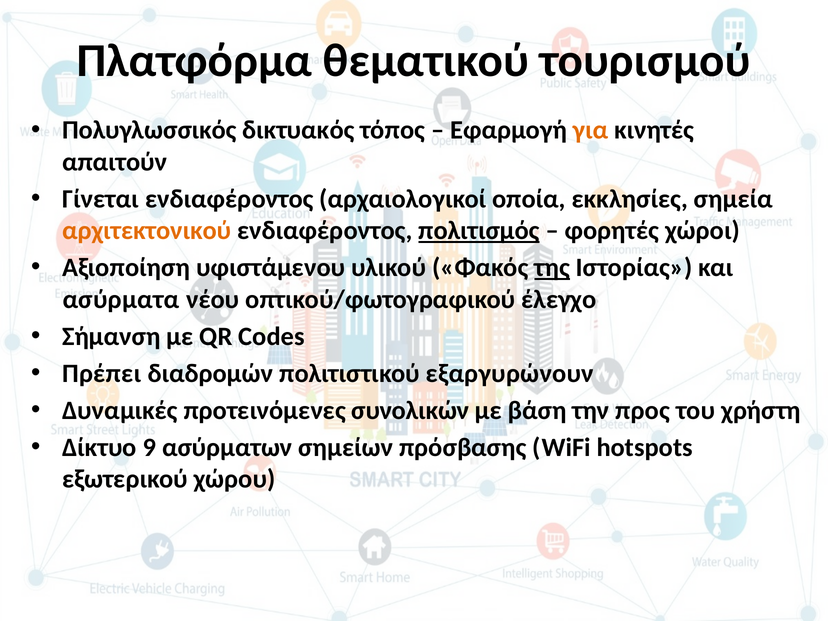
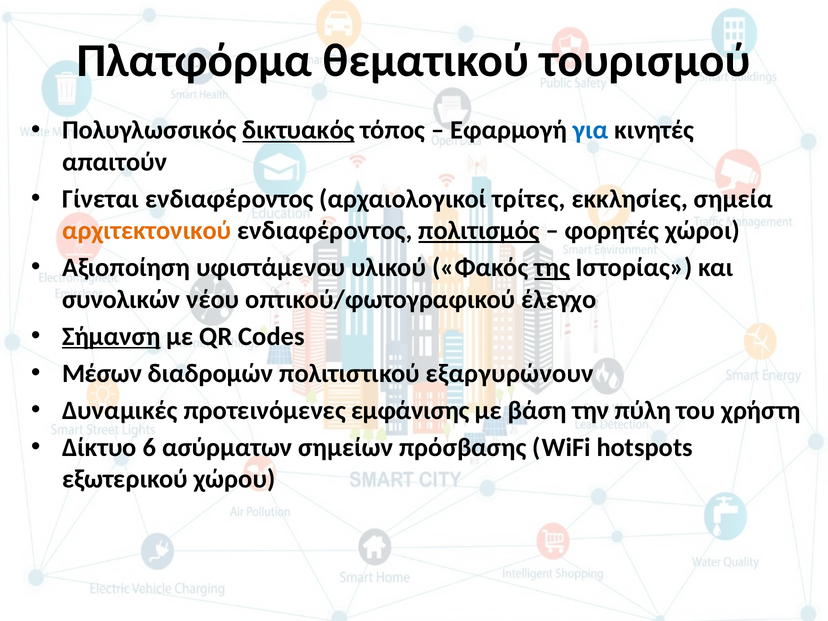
δικτυακός underline: none -> present (298, 130)
για colour: orange -> blue (591, 130)
οποία: οποία -> τρίτες (529, 199)
ασύρματα: ασύρματα -> συνολικών (121, 299)
Σήμανση underline: none -> present (111, 336)
Πρέπει: Πρέπει -> Μέσων (102, 373)
συνολικών: συνολικών -> εμφάνισης (410, 410)
προς: προς -> πύλη (643, 410)
9: 9 -> 6 (149, 447)
